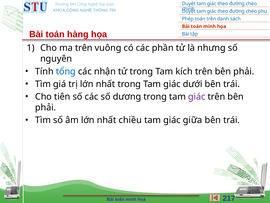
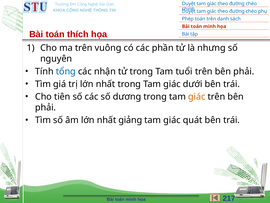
hàng: hàng -> thích (78, 34)
kích: kích -> tuổi (184, 71)
giác colour: purple -> orange (197, 96)
chiều: chiều -> giảng (130, 120)
giữa: giữa -> quát (193, 120)
